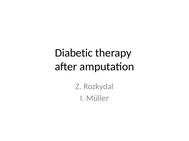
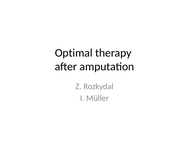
Diabetic: Diabetic -> Optimal (74, 53)
